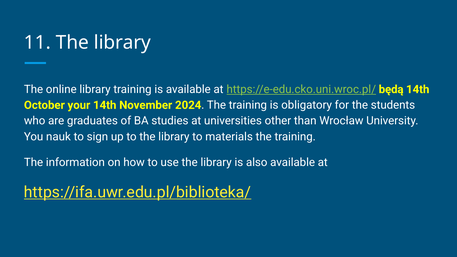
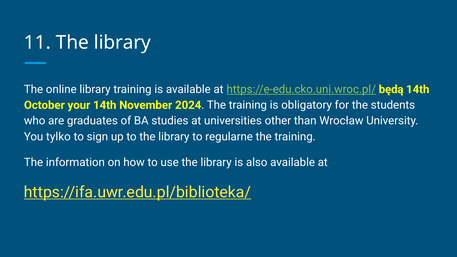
nauk: nauk -> tylko (58, 137)
materials: materials -> regularne (229, 137)
